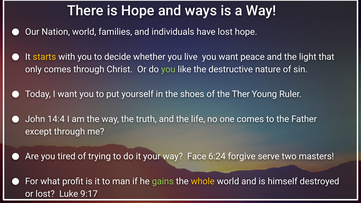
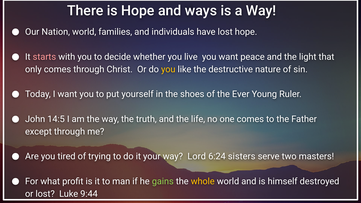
starts colour: yellow -> pink (44, 57)
you colour: light green -> yellow (168, 69)
Ther: Ther -> Ever (241, 94)
14:4: 14:4 -> 14:5 (56, 119)
Face: Face -> Lord (197, 157)
forgive: forgive -> sisters (242, 157)
9:17: 9:17 -> 9:44 (89, 194)
